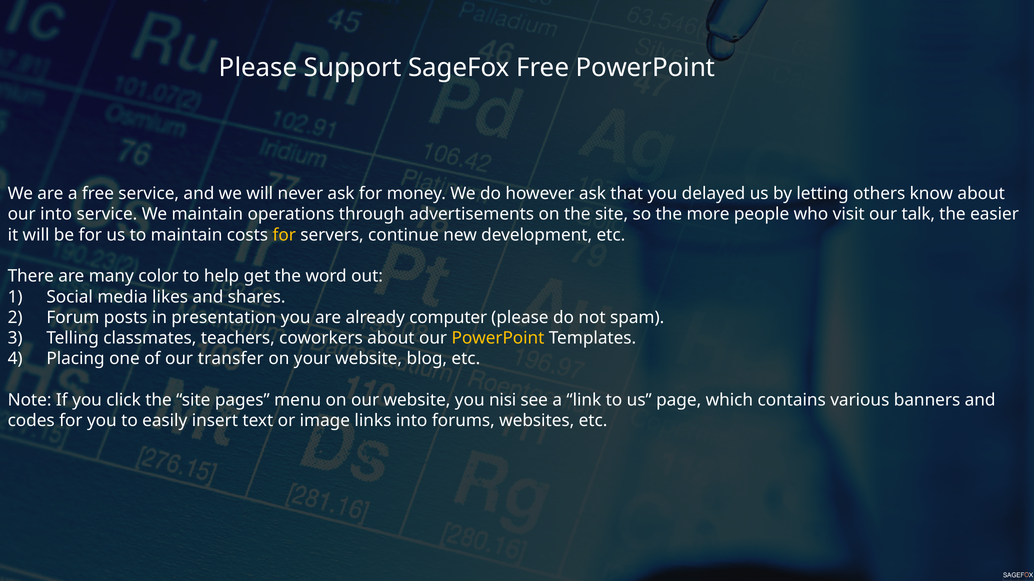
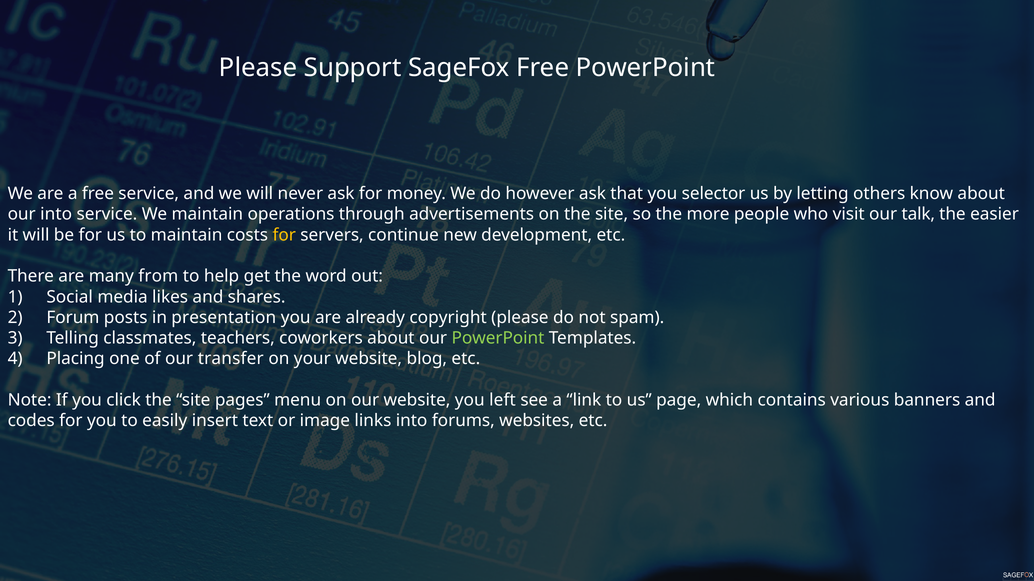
delayed: delayed -> selector (714, 194)
color: color -> from (158, 276)
computer: computer -> copyright (448, 318)
PowerPoint colour: yellow -> light green (498, 338)
nisi: nisi -> left (503, 401)
